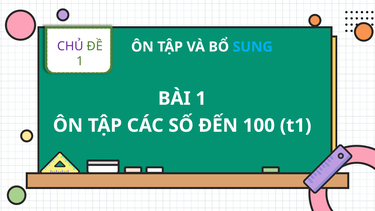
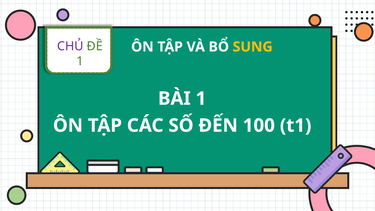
SUNG colour: light blue -> yellow (253, 47)
